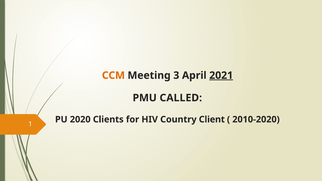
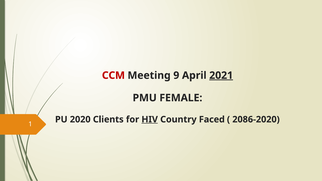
CCM colour: orange -> red (113, 75)
3: 3 -> 9 (176, 75)
CALLED: CALLED -> FEMALE (181, 98)
HIV underline: none -> present (150, 120)
Client: Client -> Faced (212, 120)
2010-2020: 2010-2020 -> 2086-2020 (256, 120)
